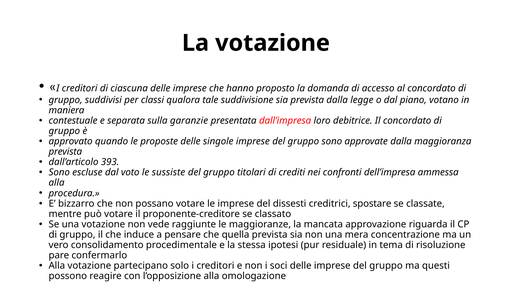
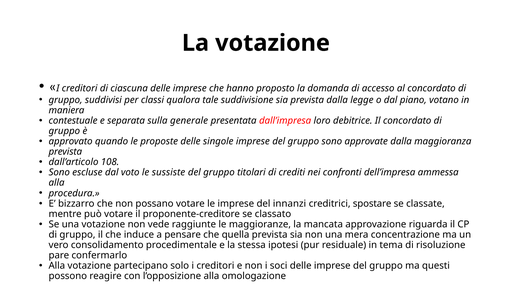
garanzie: garanzie -> generale (189, 121)
393: 393 -> 108 (110, 162)
dissesti: dissesti -> innanzi (290, 204)
